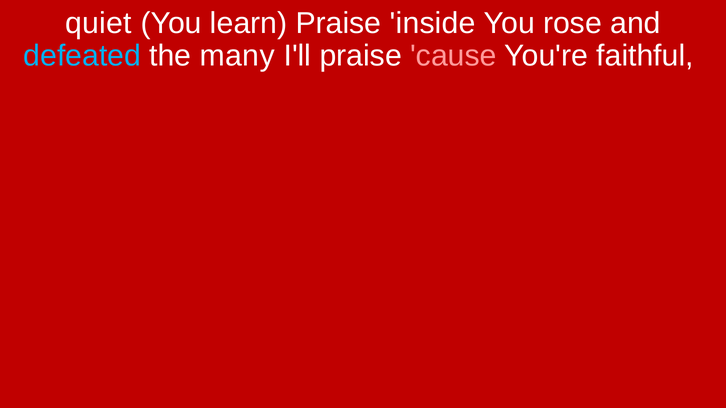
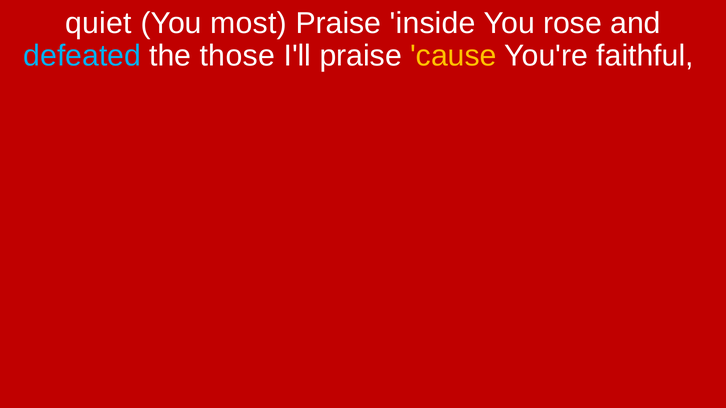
learn: learn -> most (248, 23)
many: many -> those (237, 56)
cause colour: pink -> yellow (453, 56)
